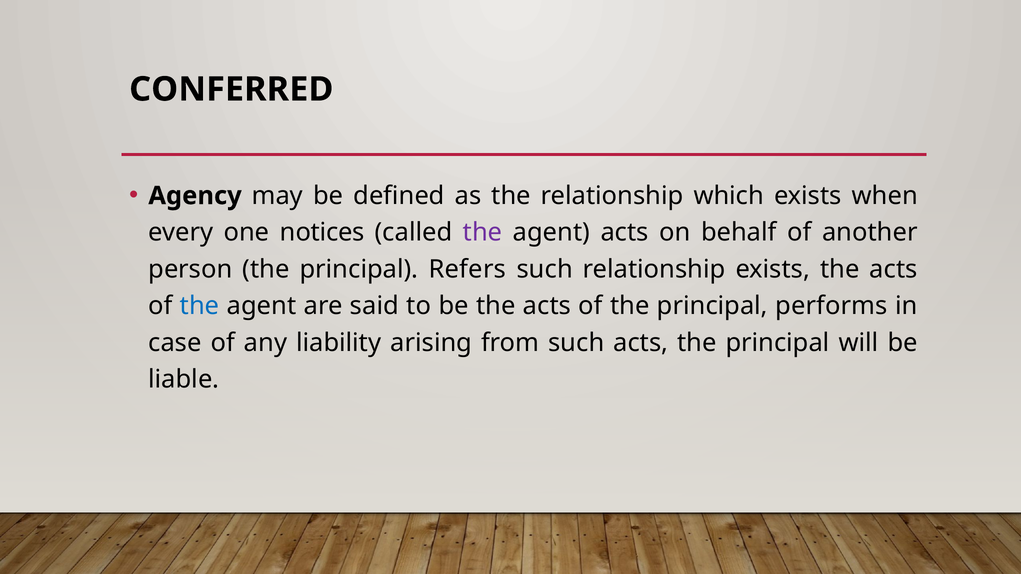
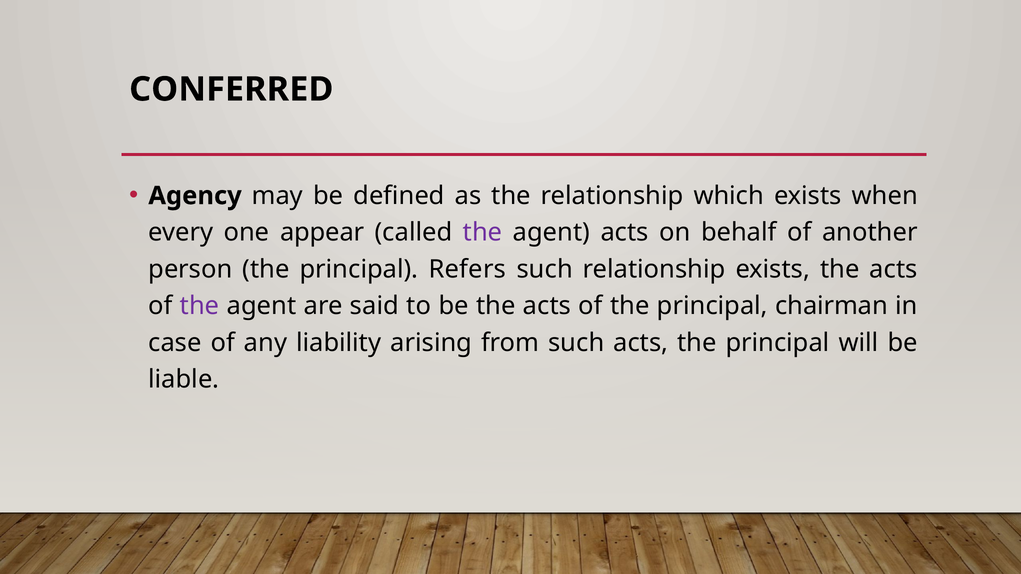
notices: notices -> appear (322, 233)
the colour: blue -> purple (200, 306)
performs: performs -> chairman (832, 306)
